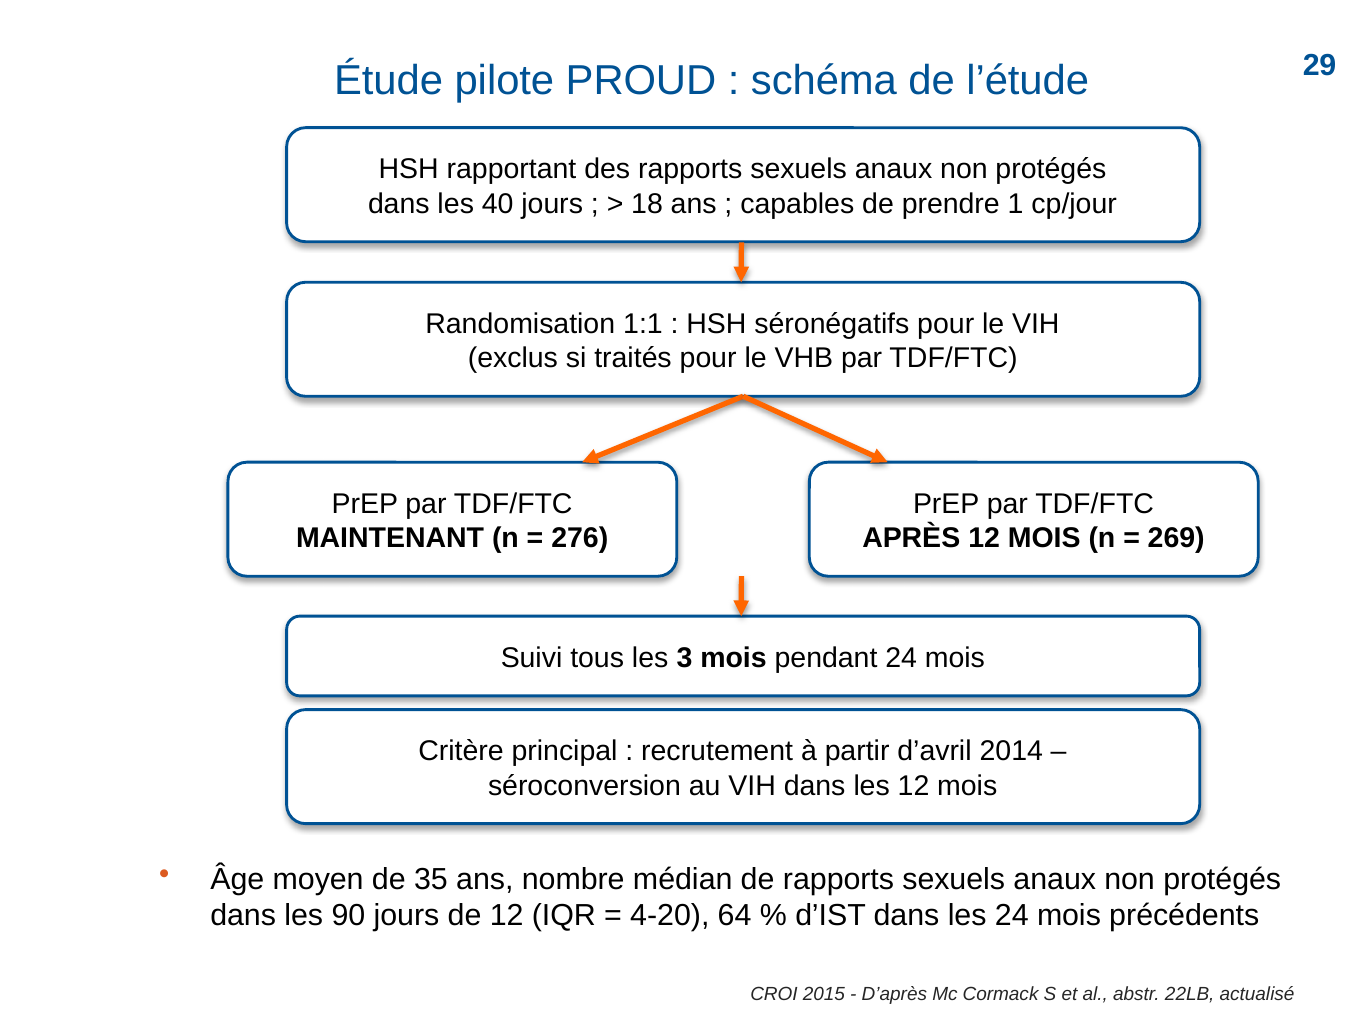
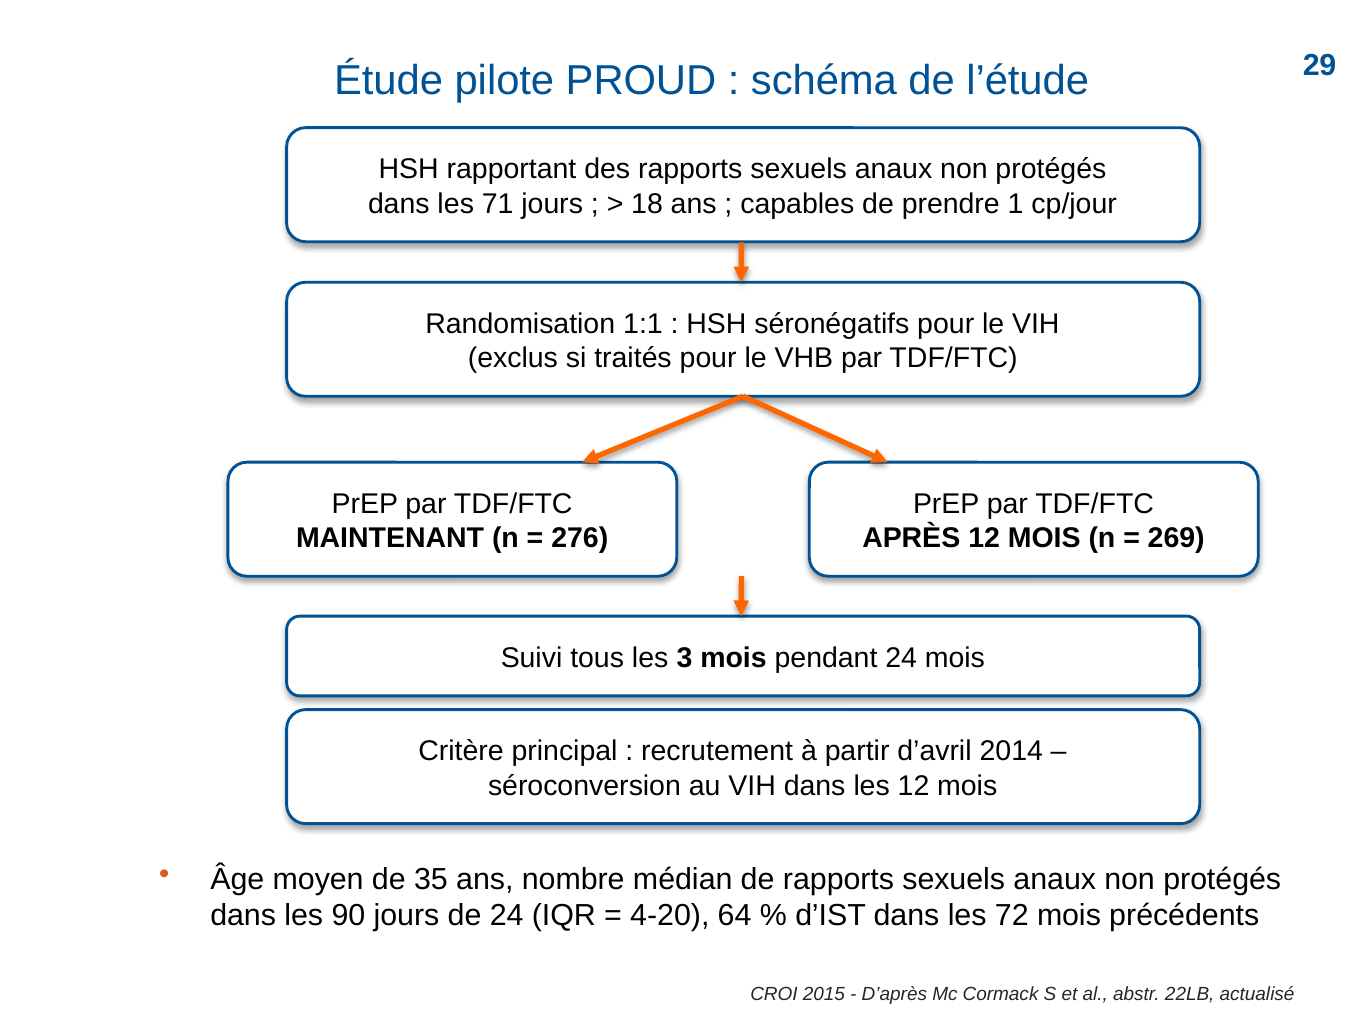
40: 40 -> 71 (498, 204)
de 12: 12 -> 24 (507, 916)
les 24: 24 -> 72 (1012, 916)
